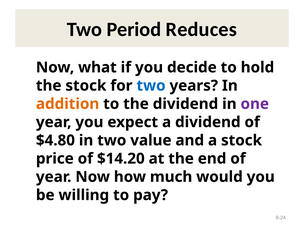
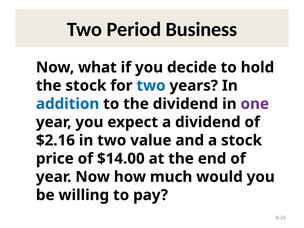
Reduces: Reduces -> Business (201, 30)
addition colour: orange -> blue (68, 104)
$4.80: $4.80 -> $2.16 (55, 140)
$14.20: $14.20 -> $14.00 (121, 159)
